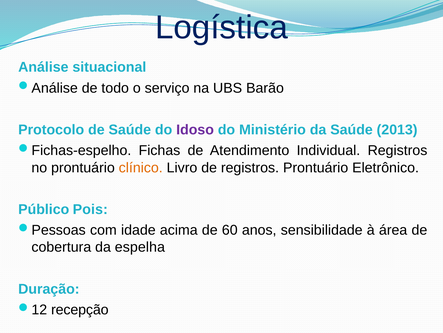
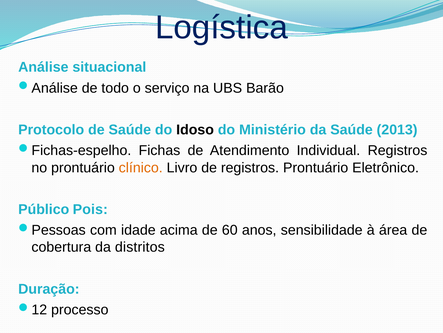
Idoso colour: purple -> black (195, 130)
espelha: espelha -> distritos (140, 247)
recepção: recepção -> processo (80, 309)
